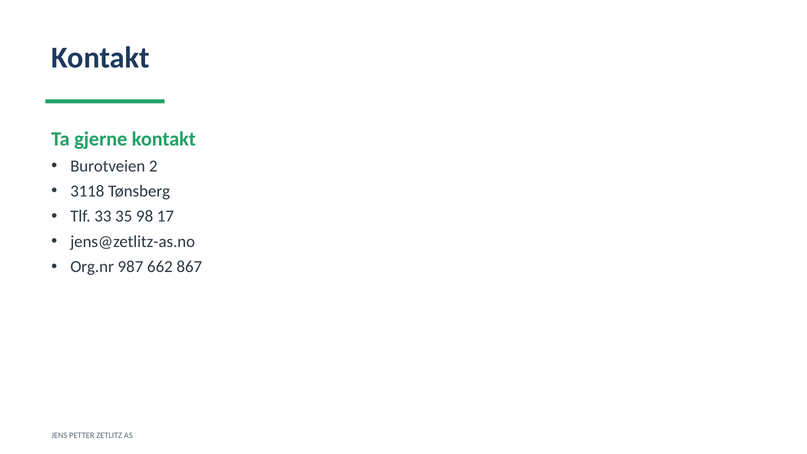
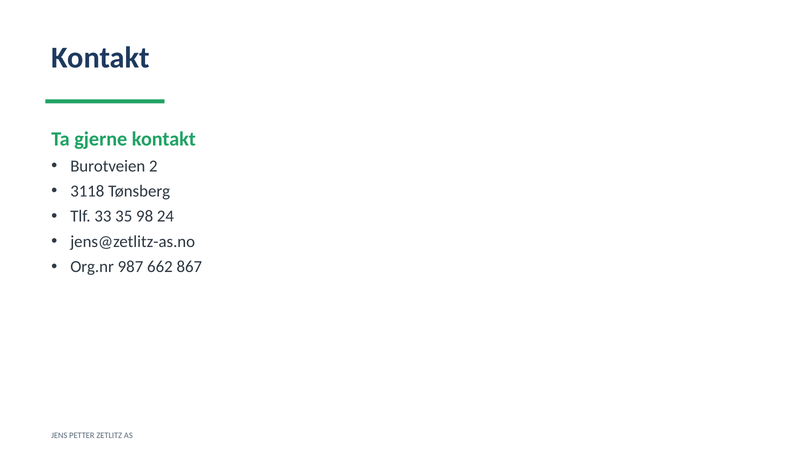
17: 17 -> 24 (165, 216)
